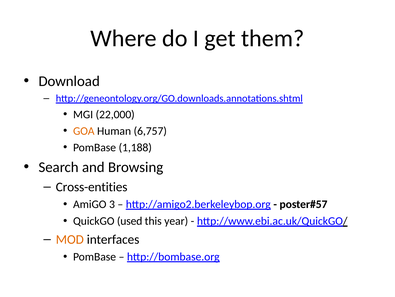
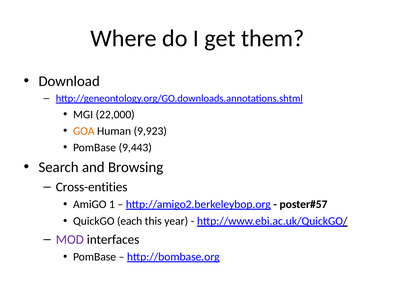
6,757: 6,757 -> 9,923 (150, 131)
1,188: 1,188 -> 9,443 (135, 147)
3: 3 -> 1 (112, 204)
used: used -> each (130, 221)
MOD colour: orange -> purple (70, 239)
